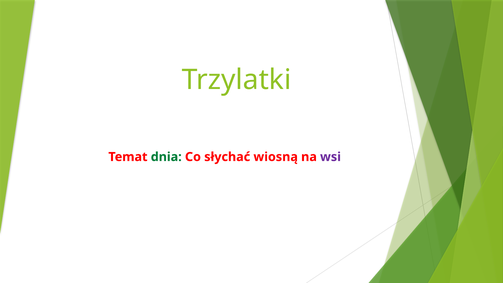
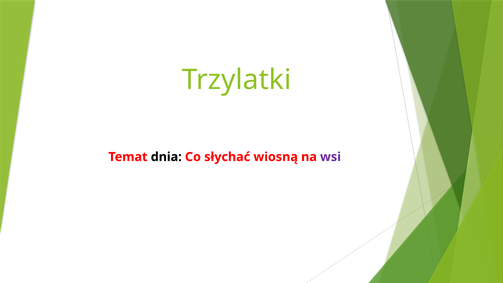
dnia colour: green -> black (166, 157)
